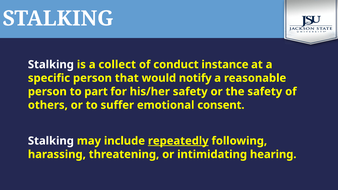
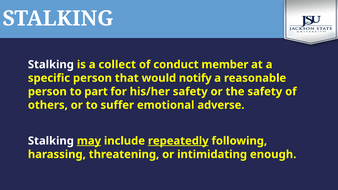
instance: instance -> member (225, 65)
consent: consent -> adverse (221, 105)
may underline: none -> present (89, 141)
hearing: hearing -> enough (273, 154)
